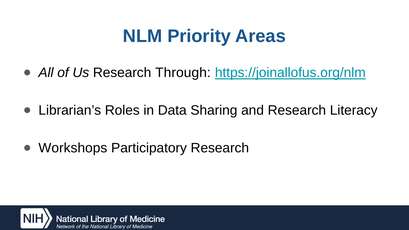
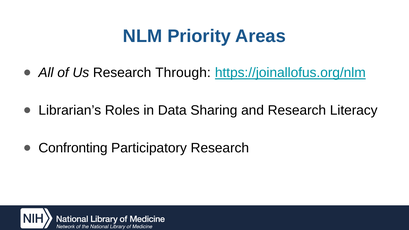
Workshops: Workshops -> Confronting (73, 148)
